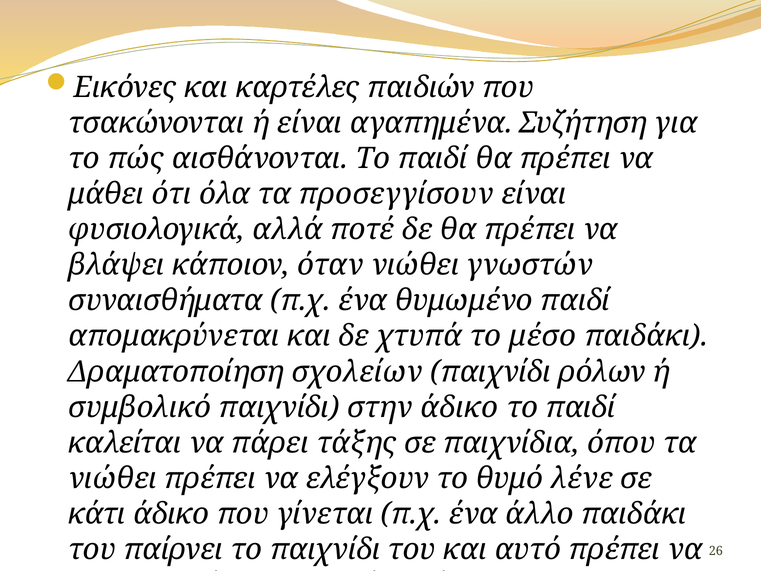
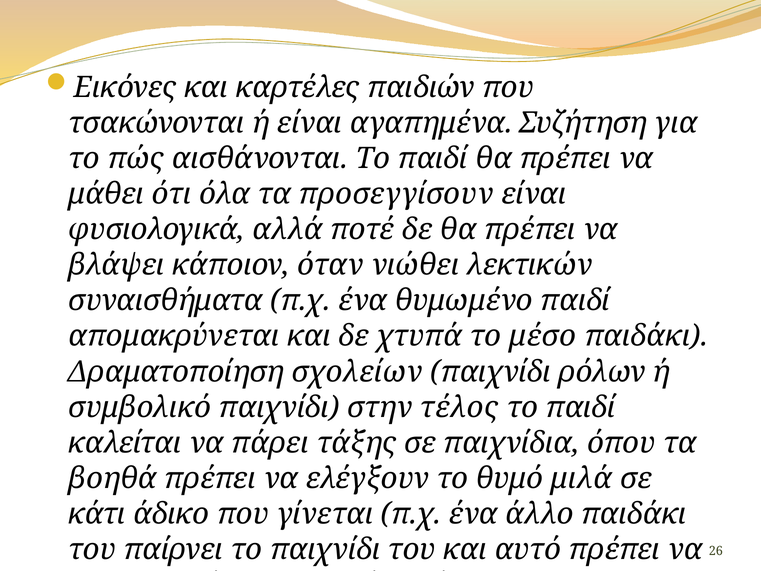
γνωστών: γνωστών -> λεκτικών (530, 265)
στην άδικο: άδικο -> τέλος (459, 407)
νιώθει: νιώθει -> βοηθά (113, 478)
λένε: λένε -> μιλά (582, 478)
